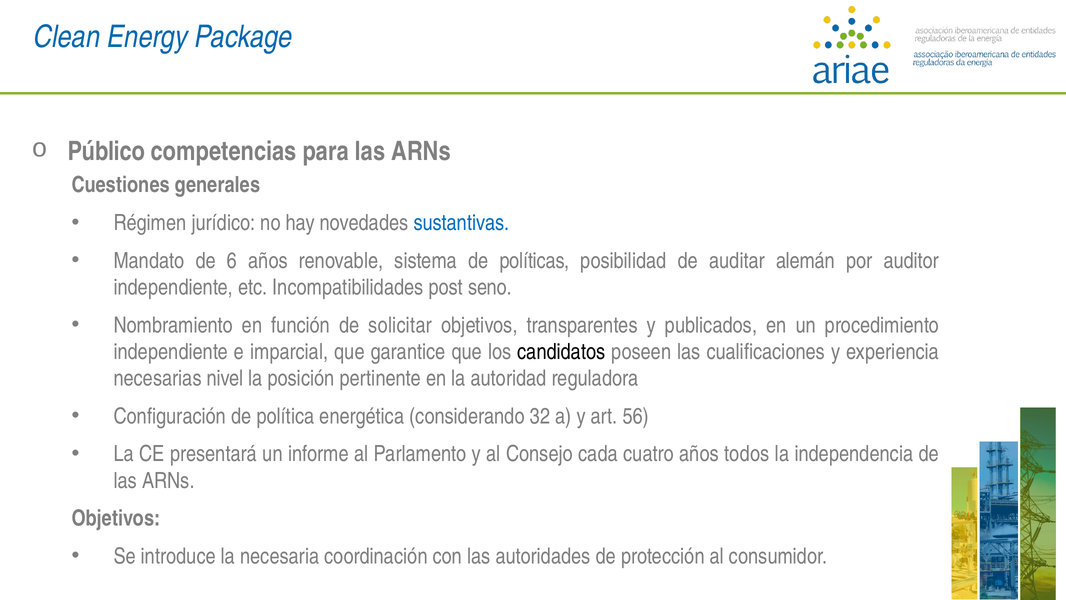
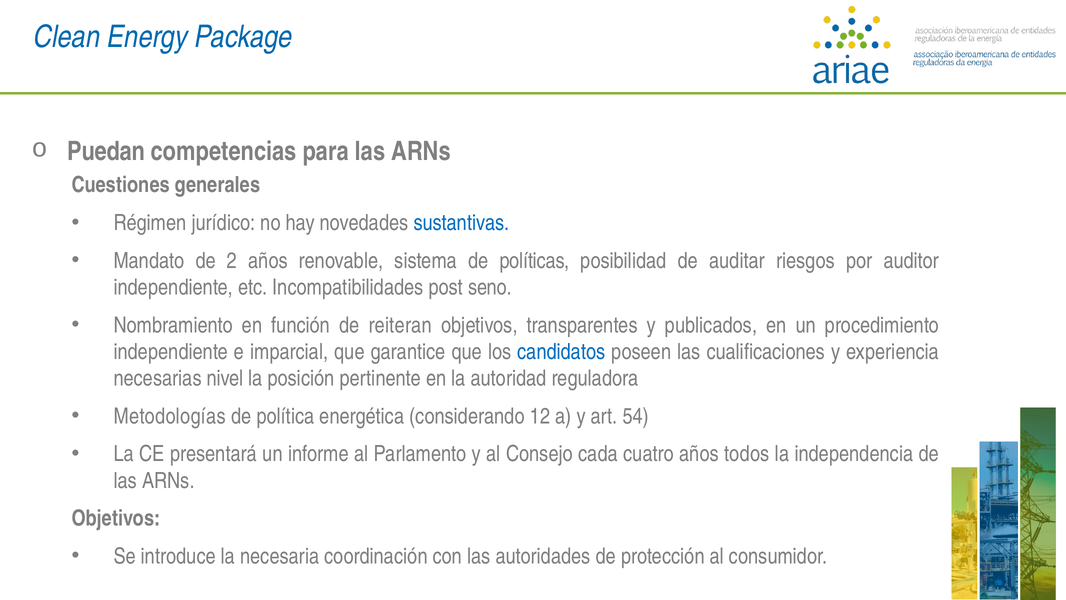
Público: Público -> Puedan (106, 151)
6: 6 -> 2 (232, 261)
alemán: alemán -> riesgos (805, 261)
solicitar: solicitar -> reiteran (400, 325)
candidatos colour: black -> blue (561, 352)
Configuración: Configuración -> Metodologías (170, 416)
32: 32 -> 12 (540, 416)
56: 56 -> 54 (636, 416)
